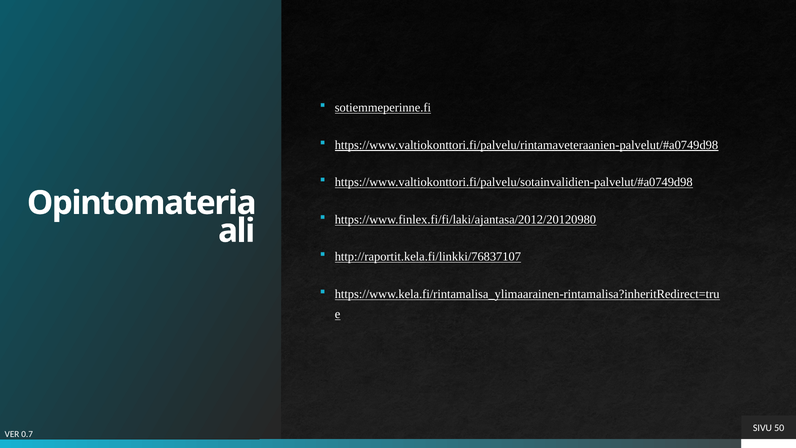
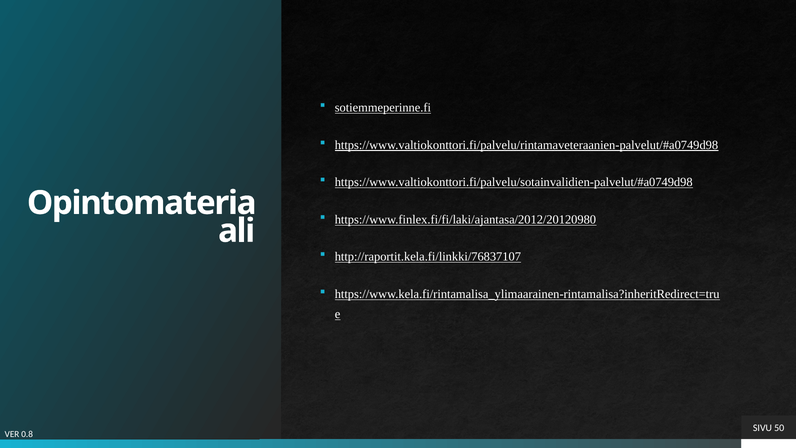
0.7: 0.7 -> 0.8 (27, 434)
